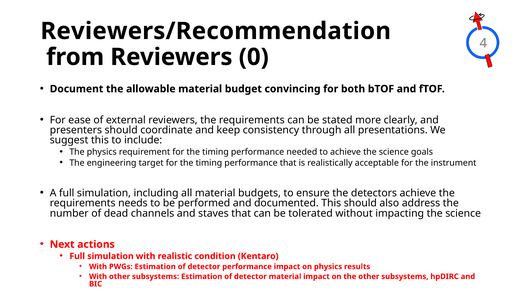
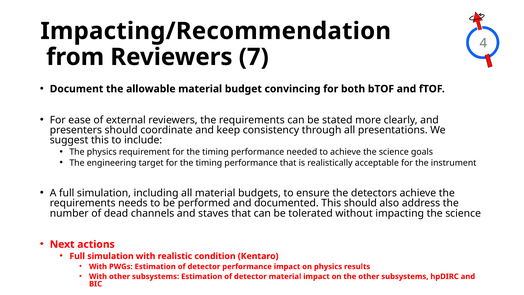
Reviewers/Recommendation: Reviewers/Recommendation -> Impacting/Recommendation (216, 31)
0: 0 -> 7 (254, 57)
